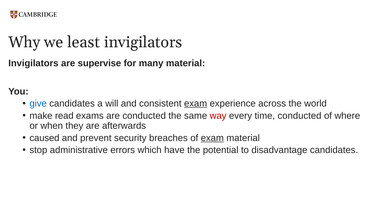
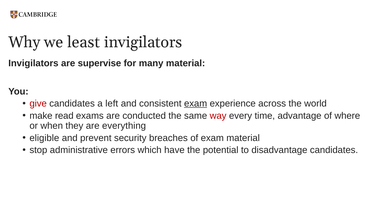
give colour: blue -> red (38, 103)
will: will -> left (112, 103)
time conducted: conducted -> advantage (300, 115)
afterwards: afterwards -> everything (124, 126)
caused: caused -> eligible (44, 138)
exam underline: present -> none (212, 138)
